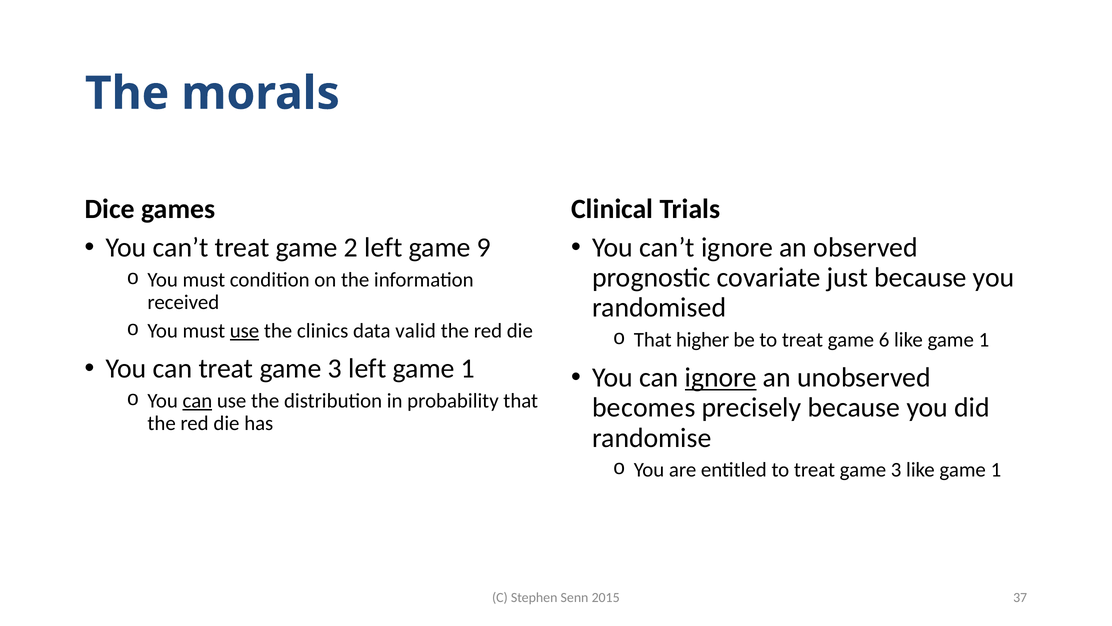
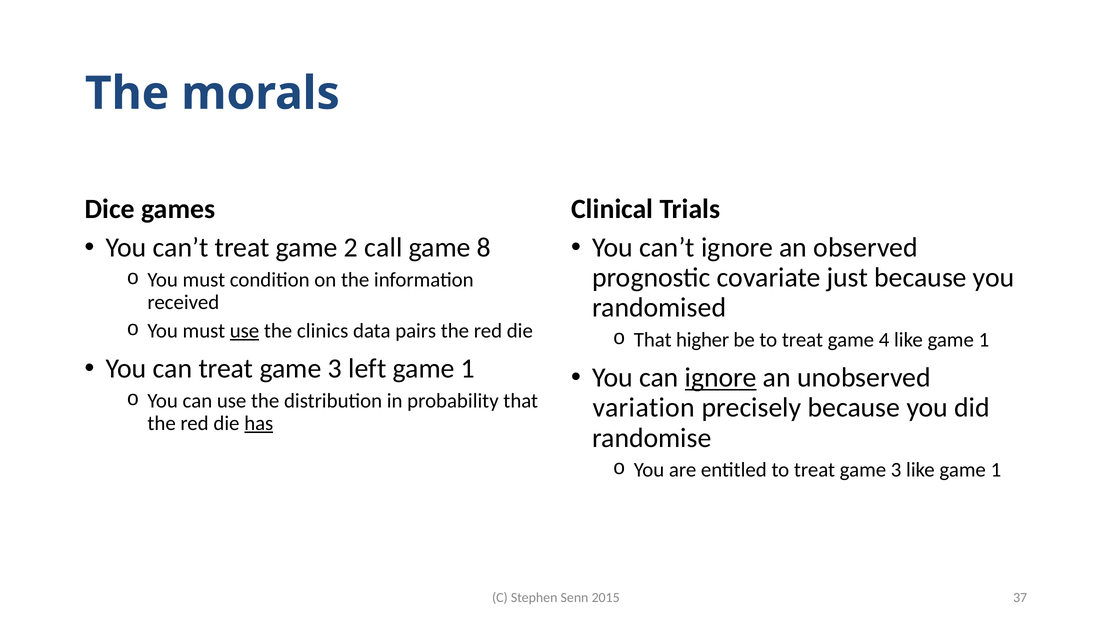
2 left: left -> call (383, 248)
9: 9 -> 8 (484, 248)
valid: valid -> pairs (416, 330)
6: 6 -> 4 (884, 340)
can underline: present -> none (197, 400)
becomes: becomes -> variation (644, 407)
has underline: none -> present (259, 423)
